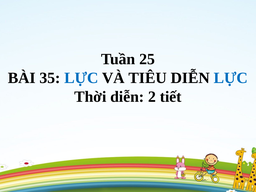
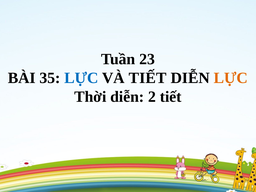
25: 25 -> 23 (147, 59)
VÀ TIÊU: TIÊU -> TIẾT (148, 78)
LỰC colour: blue -> orange (231, 78)
